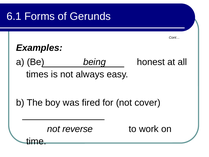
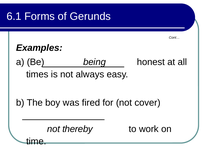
reverse: reverse -> thereby (78, 129)
